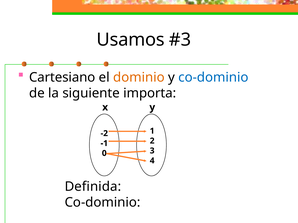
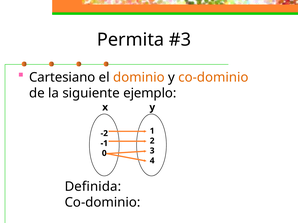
Usamos: Usamos -> Permita (131, 40)
co-dominio colour: blue -> orange (213, 77)
importa: importa -> ejemplo (150, 93)
